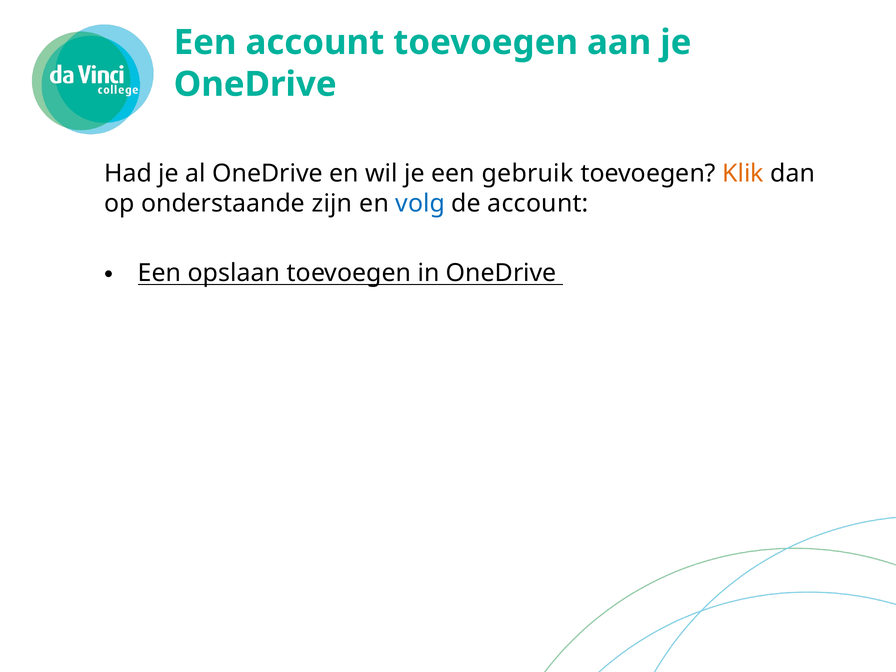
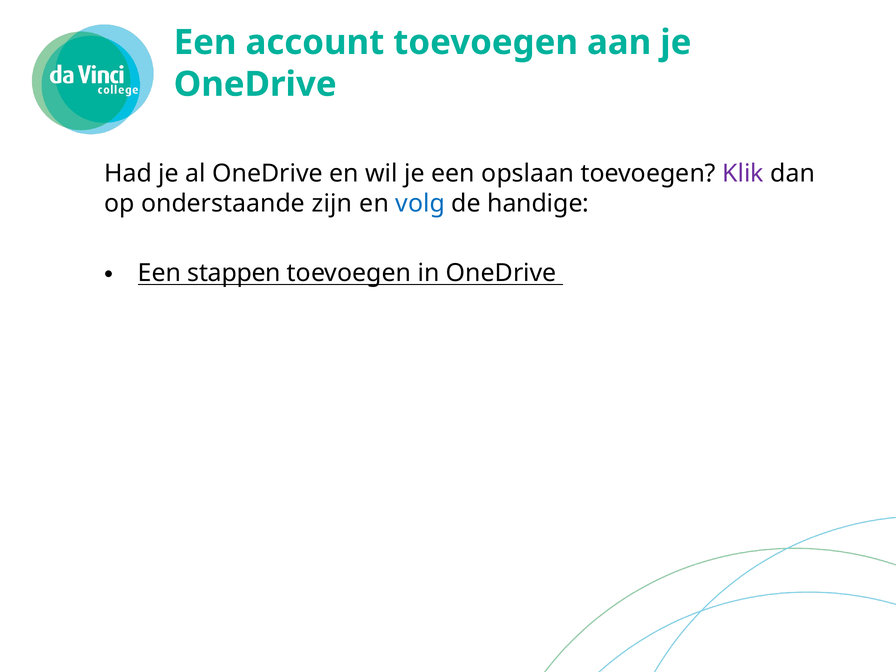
gebruik: gebruik -> opslaan (528, 174)
Klik colour: orange -> purple (743, 174)
de account: account -> handige (538, 204)
opslaan: opslaan -> stappen (234, 273)
